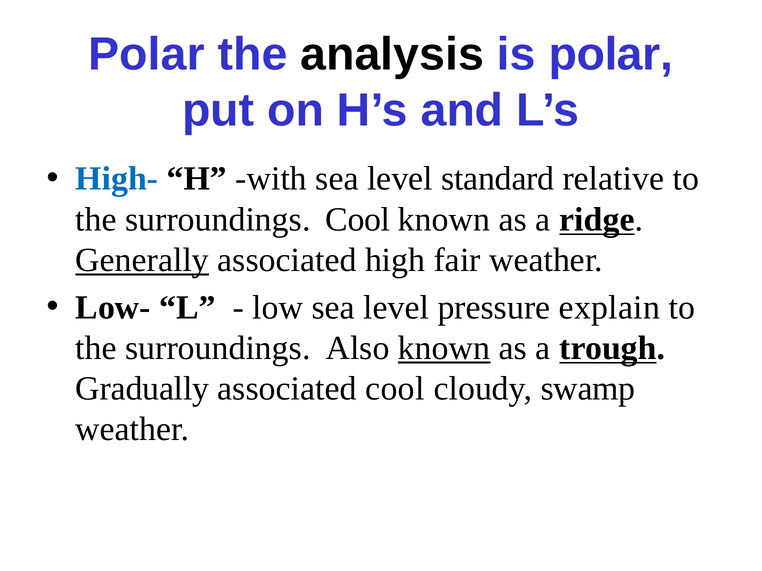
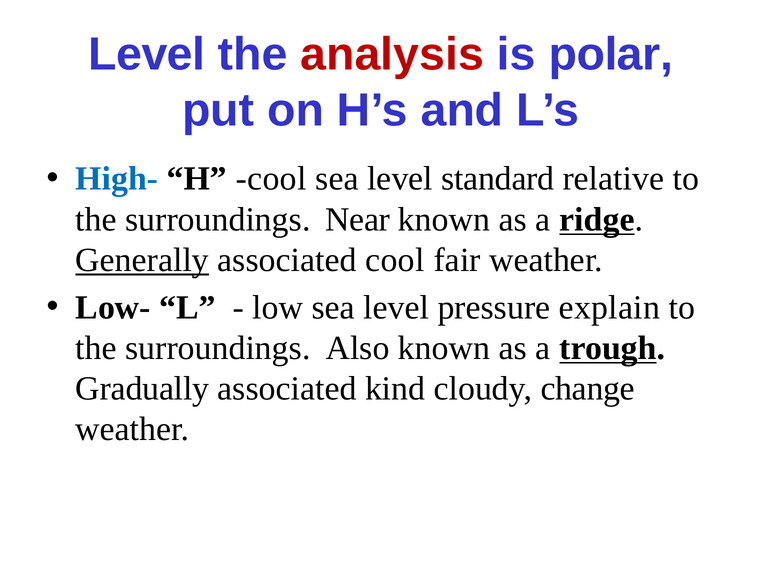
Polar: Polar -> Level (147, 55)
analysis colour: black -> red (392, 55)
H with: with -> cool (271, 179)
surroundings Cool: Cool -> Near (358, 220)
associated high: high -> cool (395, 260)
known underline: present -> none (444, 348)
associated cool: cool -> kind (395, 389)
swamp: swamp -> change (588, 389)
